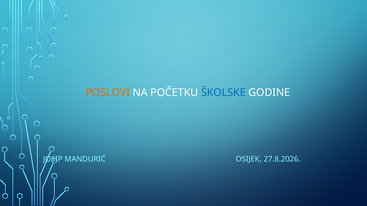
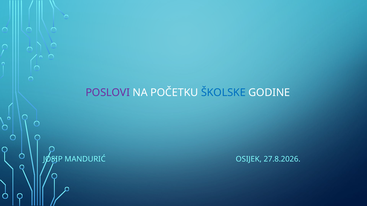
POSLOVI colour: orange -> purple (108, 93)
